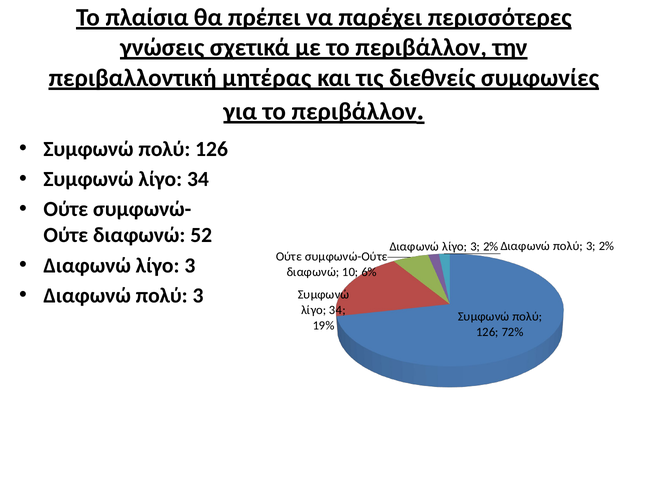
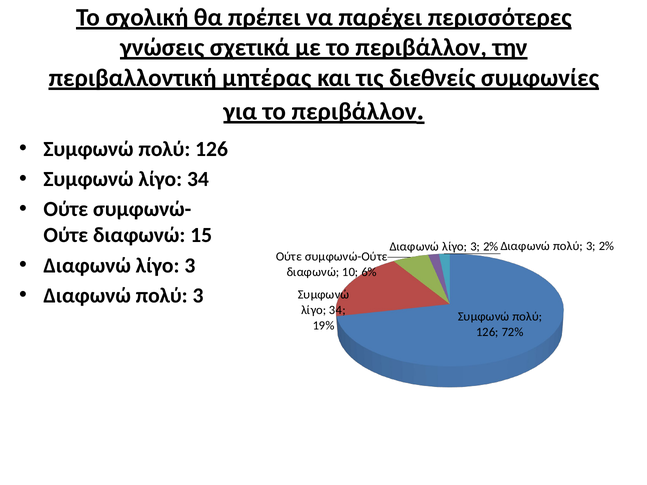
πλαίσια: πλαίσια -> σχολική (147, 17)
52: 52 -> 15 (201, 235)
